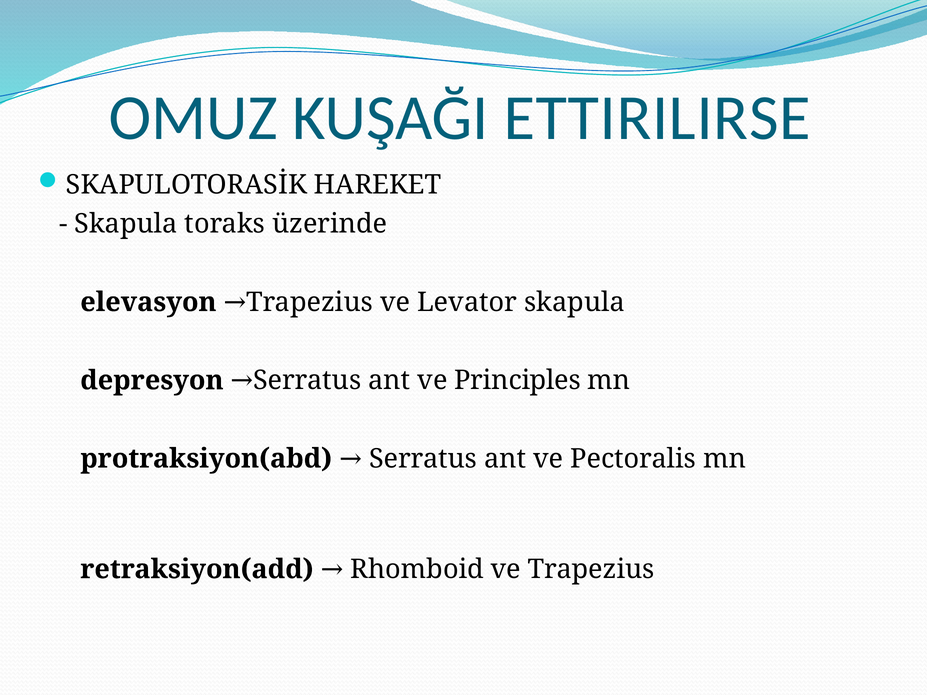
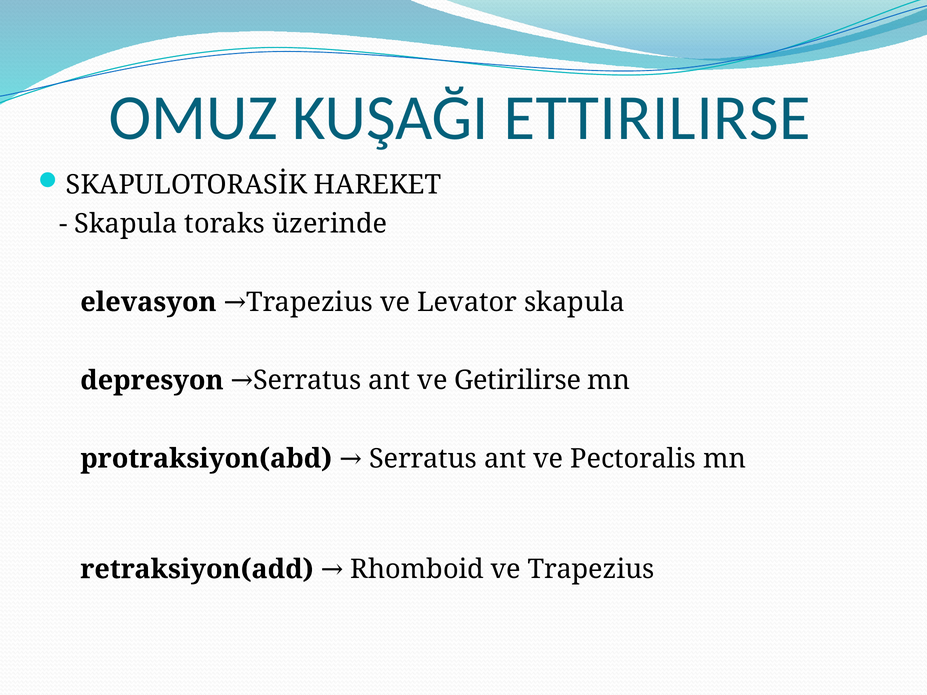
Principles: Principles -> Getirilirse (518, 381)
